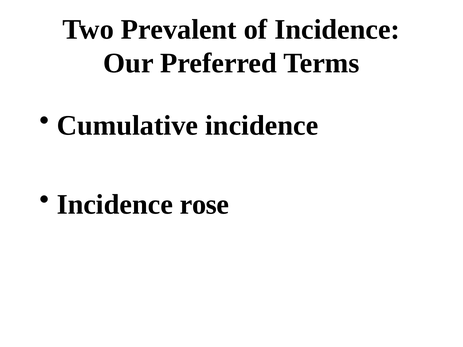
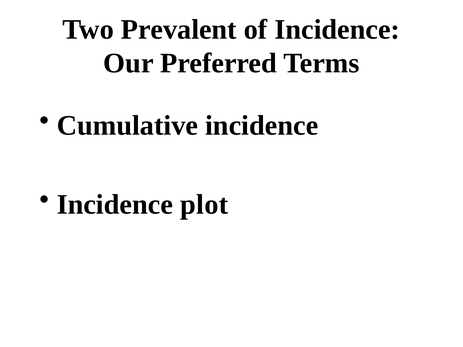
rose: rose -> plot (204, 205)
